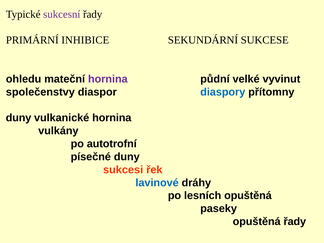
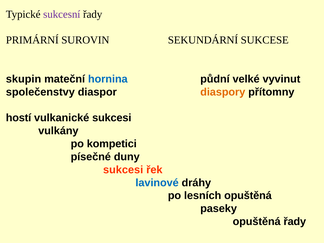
INHIBICE: INHIBICE -> SUROVIN (85, 40)
ohledu: ohledu -> skupin (24, 79)
hornina colour: purple -> blue (108, 79)
diaspory colour: blue -> orange (223, 92)
duny: duny -> hostí (19, 118)
vulkanické hornina: hornina -> sukcesi (112, 118)
autotrofní: autotrofní -> kompetici (112, 144)
